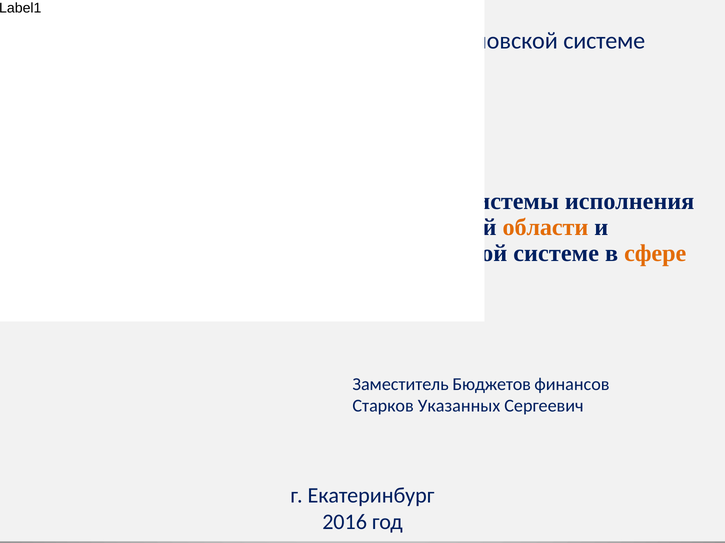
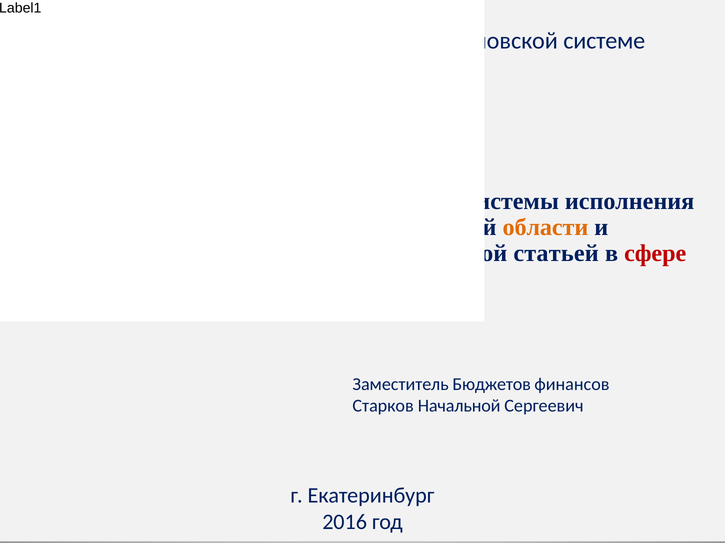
системе: системе -> статьей (556, 254)
сфере colour: orange -> red (655, 254)
Указанных: Указанных -> Начальной (459, 406)
